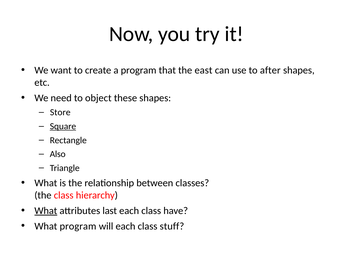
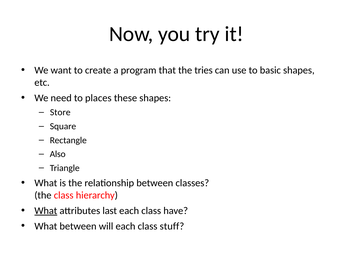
east: east -> tries (204, 70)
after: after -> basic (270, 70)
object: object -> places (98, 98)
Square underline: present -> none (63, 127)
What program: program -> between (78, 227)
